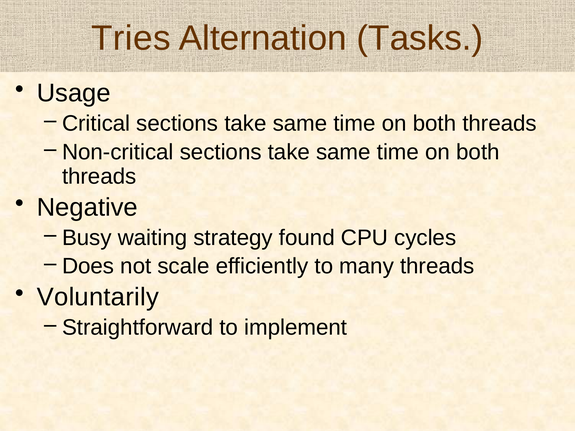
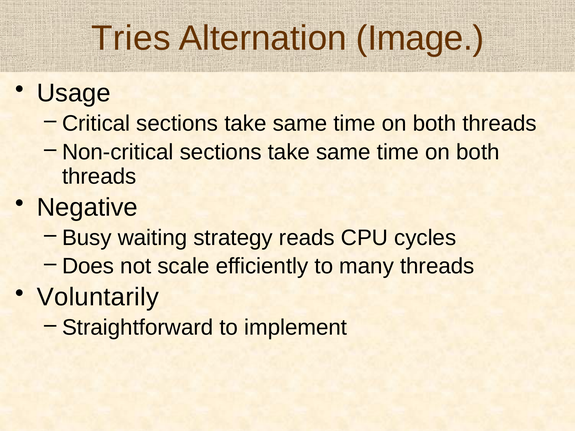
Tasks: Tasks -> Image (420, 38)
found: found -> reads (307, 238)
